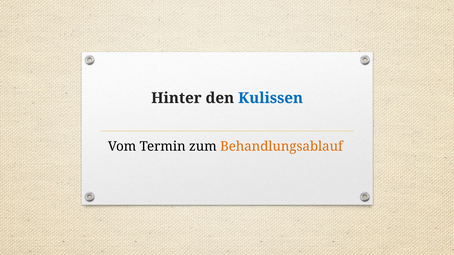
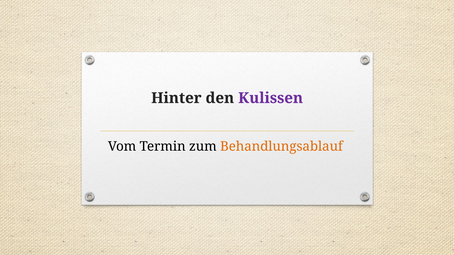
Kulissen colour: blue -> purple (271, 98)
